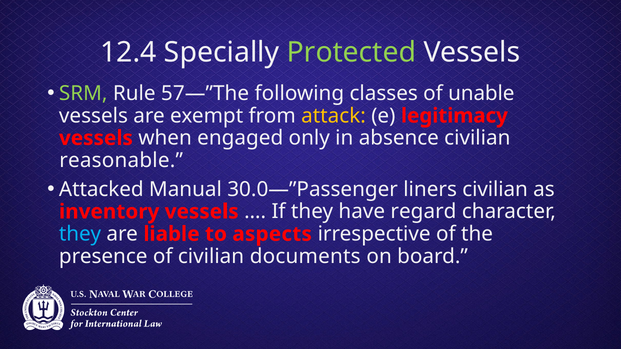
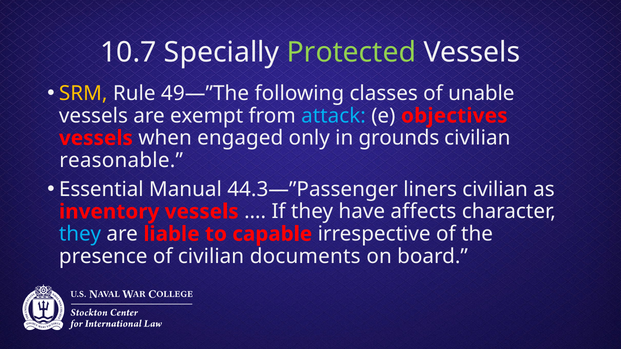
12.4: 12.4 -> 10.7 (128, 52)
SRM colour: light green -> yellow (83, 94)
57—”The: 57—”The -> 49—”The (205, 94)
attack colour: yellow -> light blue (334, 116)
legitimacy: legitimacy -> objectives (454, 116)
absence: absence -> grounds (399, 138)
Attacked: Attacked -> Essential (101, 189)
30.0—”Passenger: 30.0—”Passenger -> 44.3—”Passenger (313, 189)
regard: regard -> affects (423, 212)
aspects: aspects -> capable (272, 234)
